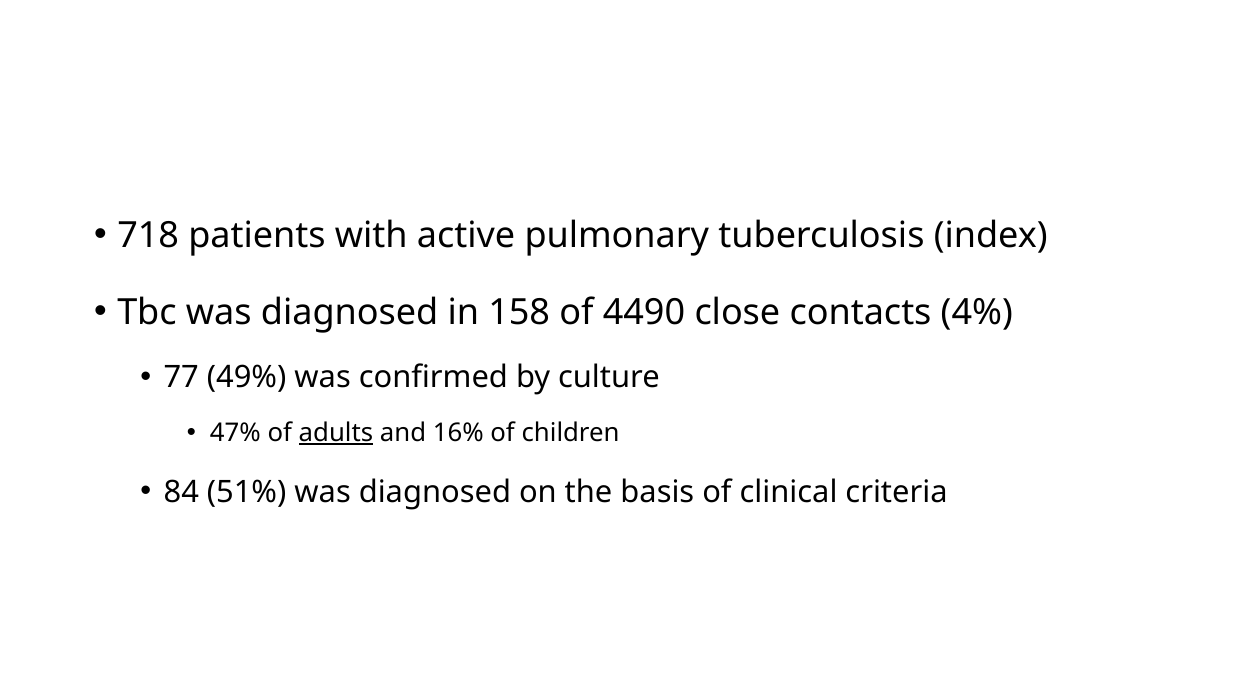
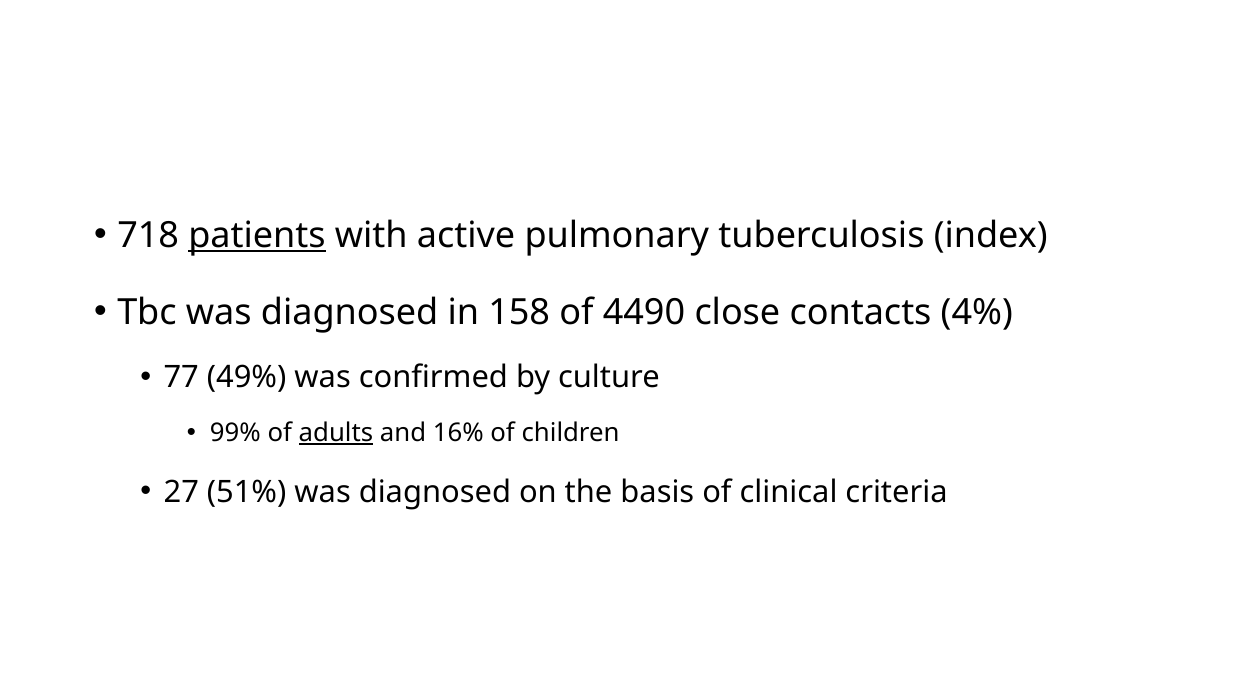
patients underline: none -> present (257, 235)
47%: 47% -> 99% (235, 433)
84: 84 -> 27 (181, 492)
